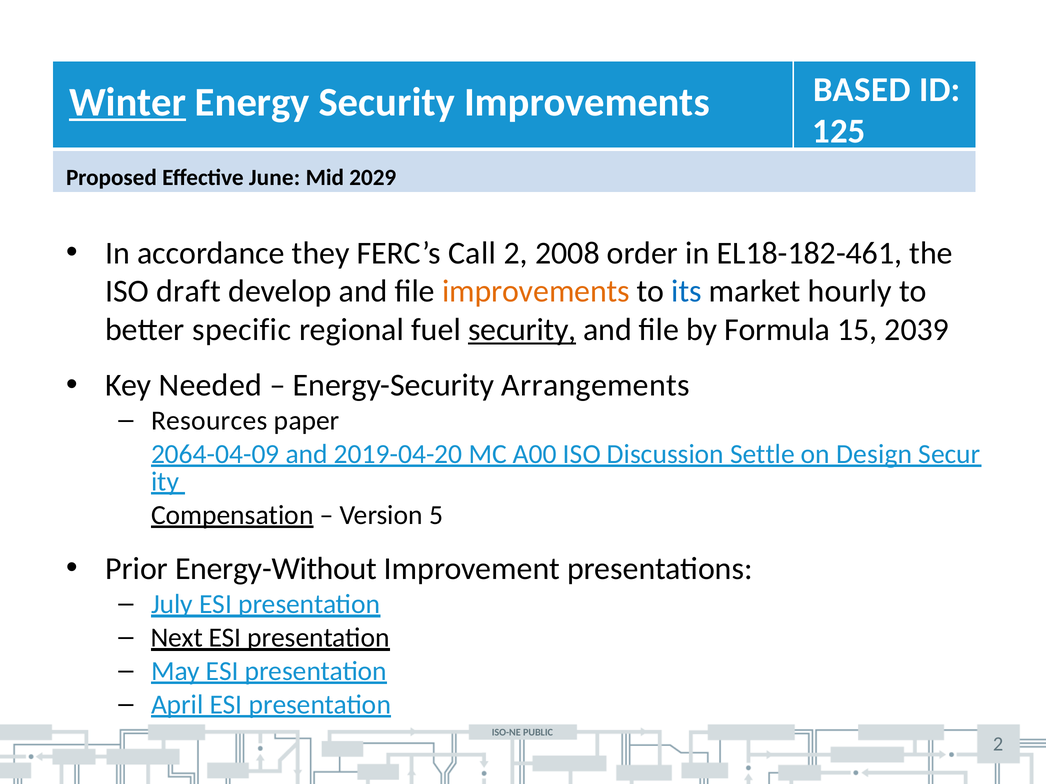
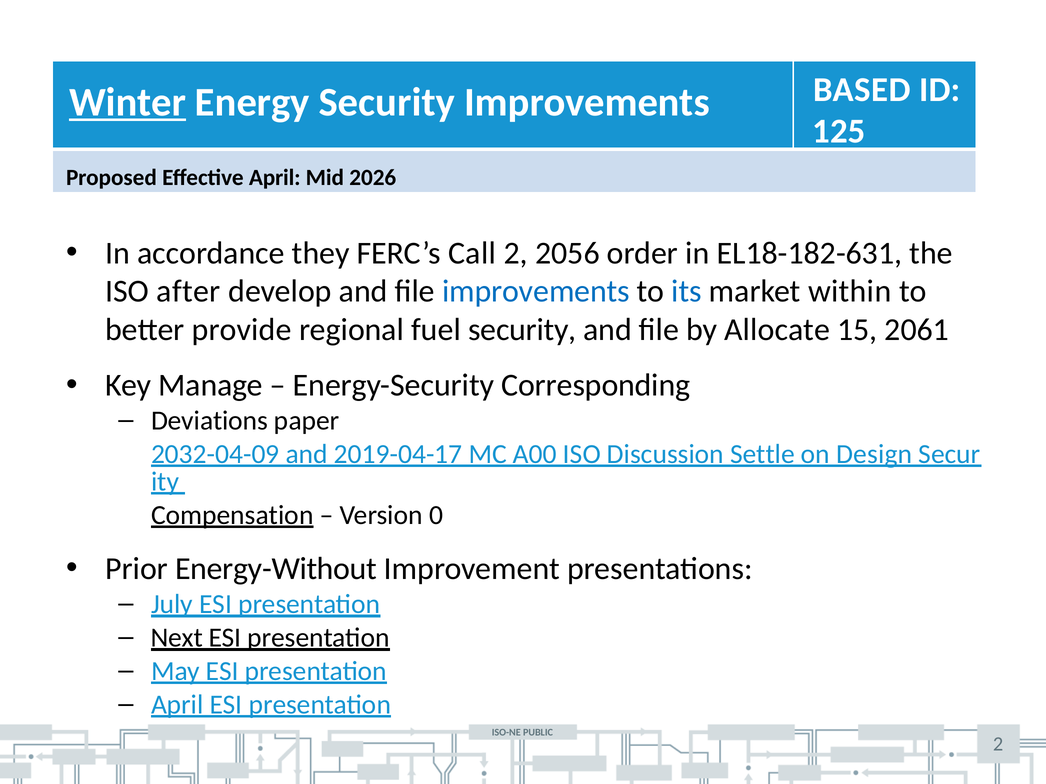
Effective June: June -> April (275, 178)
2029: 2029 -> 2026 (373, 178)
2008: 2008 -> 2056 (567, 253)
EL18-182-461: EL18-182-461 -> EL18-182-631 (809, 253)
draft: draft -> after (188, 292)
improvements colour: orange -> blue (536, 292)
hourly: hourly -> within (850, 292)
specific: specific -> provide (242, 330)
security underline: present -> none (522, 330)
Formula: Formula -> Allocate (777, 330)
2039: 2039 -> 2061 (917, 330)
Needed: Needed -> Manage (211, 386)
Arrangements: Arrangements -> Corresponding (596, 386)
Resources: Resources -> Deviations (210, 421)
2064-04-09: 2064-04-09 -> 2032-04-09 (215, 454)
2019-04-20: 2019-04-20 -> 2019-04-17 (398, 454)
5: 5 -> 0 (436, 515)
